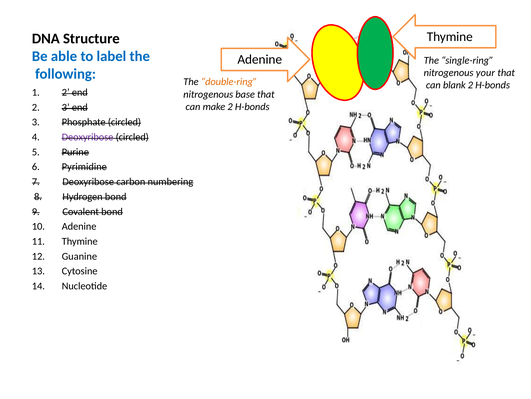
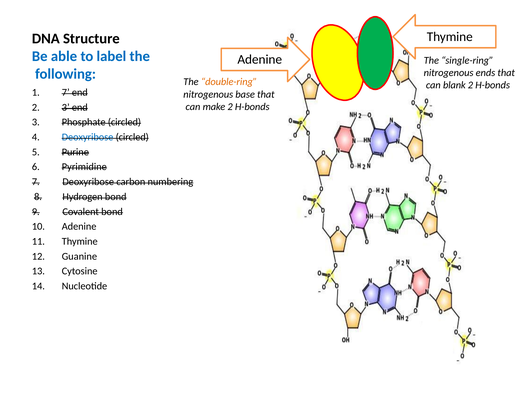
your: your -> ends (485, 73)
2: 2 -> 7 (66, 92)
Deoxyribose colour: purple -> blue (88, 137)
